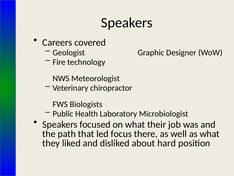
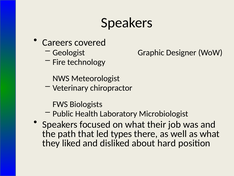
focus: focus -> types (121, 133)
